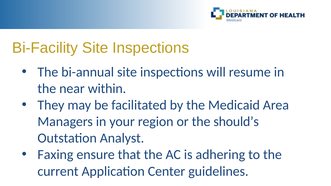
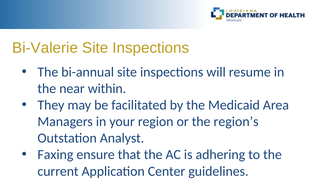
Bi-Facility: Bi-Facility -> Bi-Valerie (45, 48)
should’s: should’s -> region’s (236, 122)
